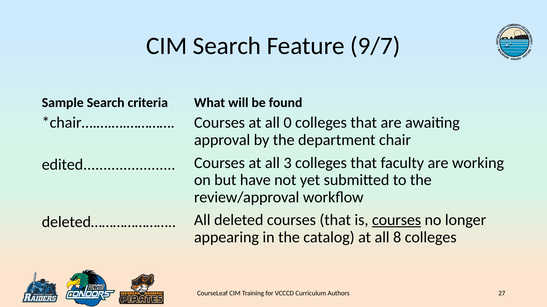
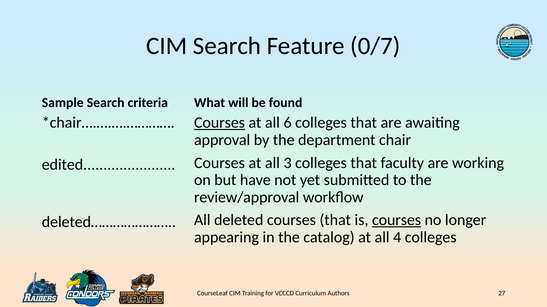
9/7: 9/7 -> 0/7 (375, 46)
Courses underline: none -> present (220, 123)
0: 0 -> 6 (288, 123)
8: 8 -> 4 (397, 238)
